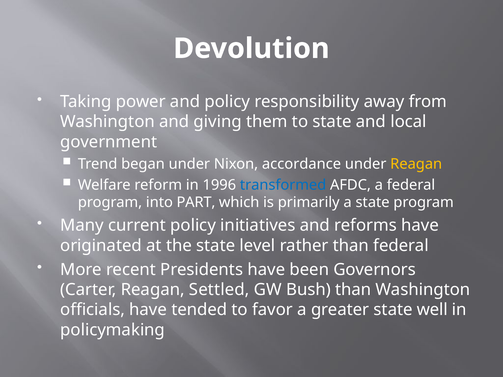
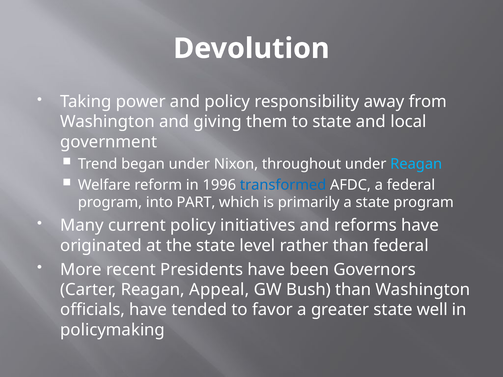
accordance: accordance -> throughout (302, 164)
Reagan colour: yellow -> light blue (416, 164)
Settled: Settled -> Appeal (219, 290)
